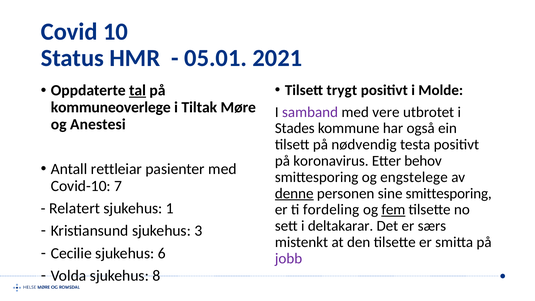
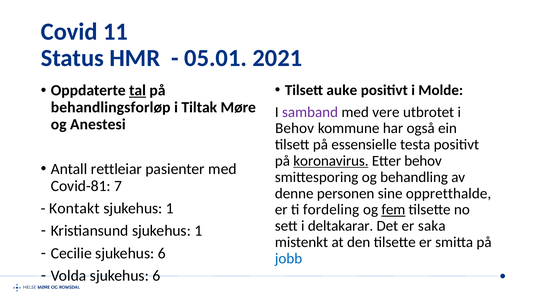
10: 10 -> 11 (116, 32)
trygt: trygt -> auke (342, 90)
kommuneoverlege: kommuneoverlege -> behandlingsforløp (111, 107)
Stades: Stades -> Behov (295, 128)
nødvendig: nødvendig -> essensielle (364, 145)
koronavirus underline: none -> present (331, 161)
engstelege: engstelege -> behandling (414, 177)
Covid-10: Covid-10 -> Covid-81 (81, 186)
denne underline: present -> none (294, 193)
sine smittesporing: smittesporing -> oppretthalde (449, 193)
Relatert: Relatert -> Kontakt (74, 208)
særs: særs -> saka (432, 226)
Kristiansund sjukehus 3: 3 -> 1 (198, 231)
jobb colour: purple -> blue (289, 258)
Volda sjukehus 8: 8 -> 6 (156, 276)
